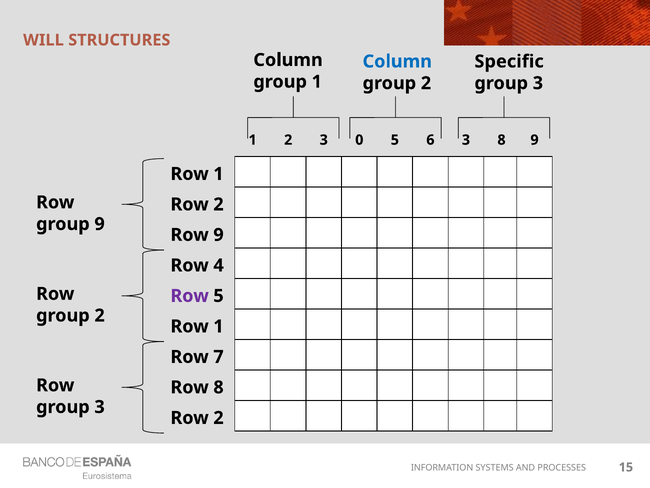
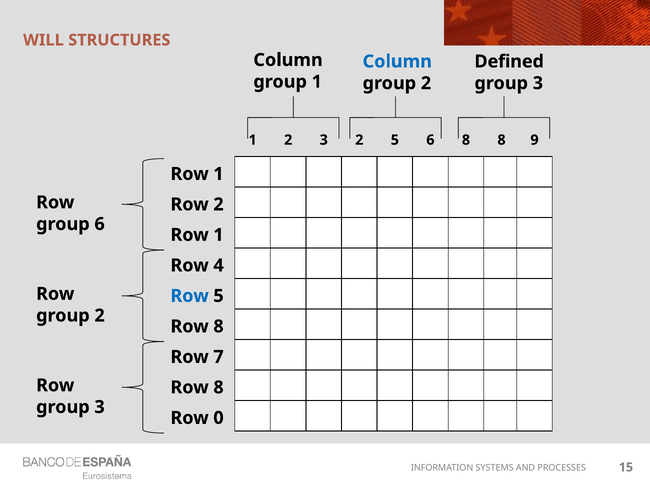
Specific: Specific -> Defined (509, 61)
3 0: 0 -> 2 (359, 140)
6 3: 3 -> 8 (466, 140)
group 9: 9 -> 6 (100, 224)
9: 9 -> 1 (219, 235)
Row colour: purple -> blue (190, 296)
1: 1 -> 8 (219, 326)
2: 2 -> 0 (219, 417)
